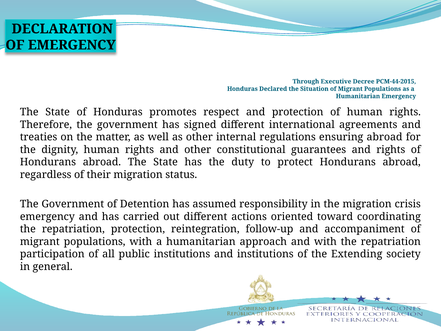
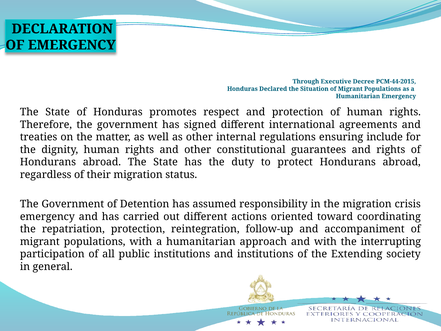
ensuring abroad: abroad -> include (385, 137)
with the repatriation: repatriation -> interrupting (391, 241)
